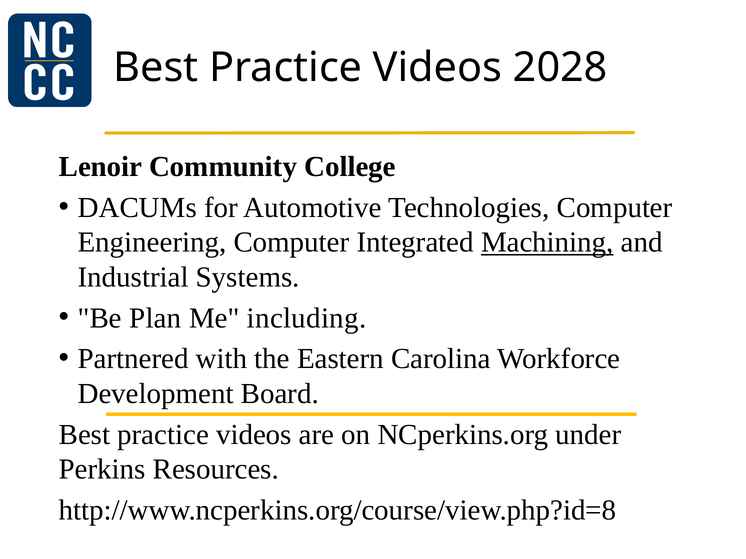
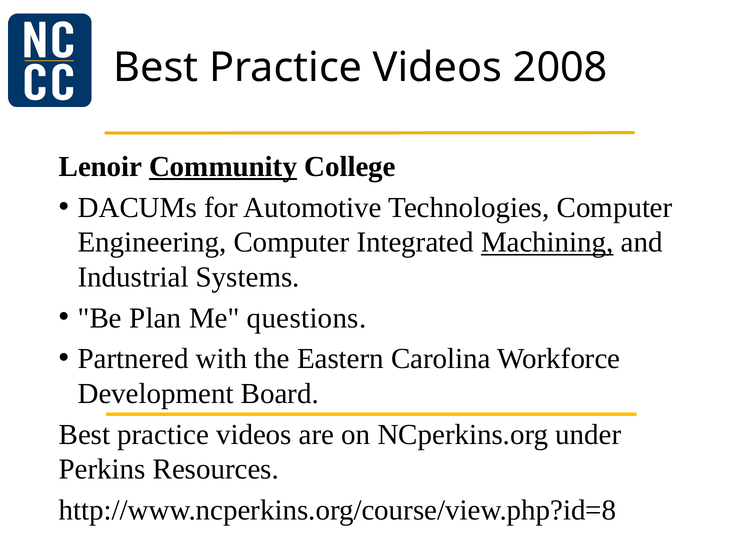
2028: 2028 -> 2008 (560, 68)
Community underline: none -> present (223, 167)
including: including -> questions (307, 318)
